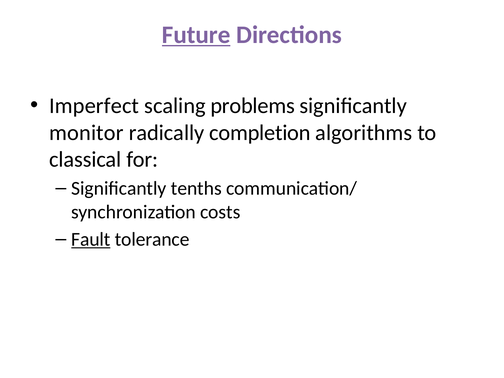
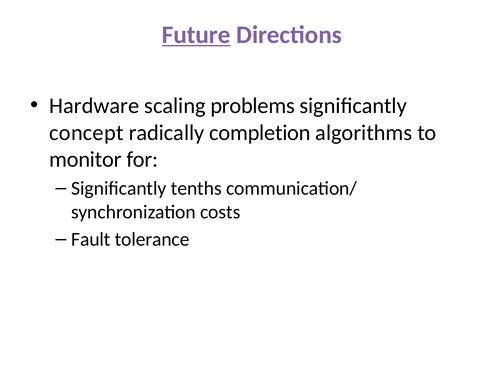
Imperfect: Imperfect -> Hardware (94, 106)
monitor: monitor -> concept (86, 133)
classical: classical -> monitor (85, 160)
Fault underline: present -> none (91, 239)
